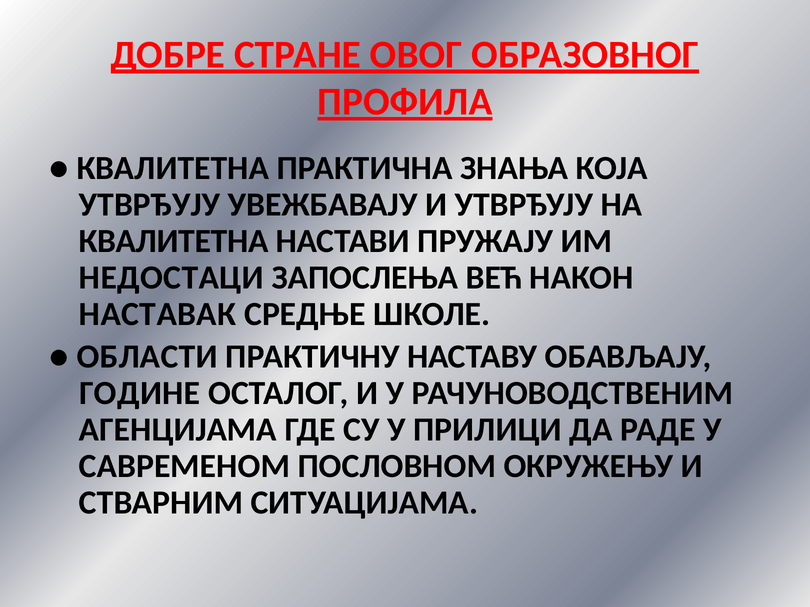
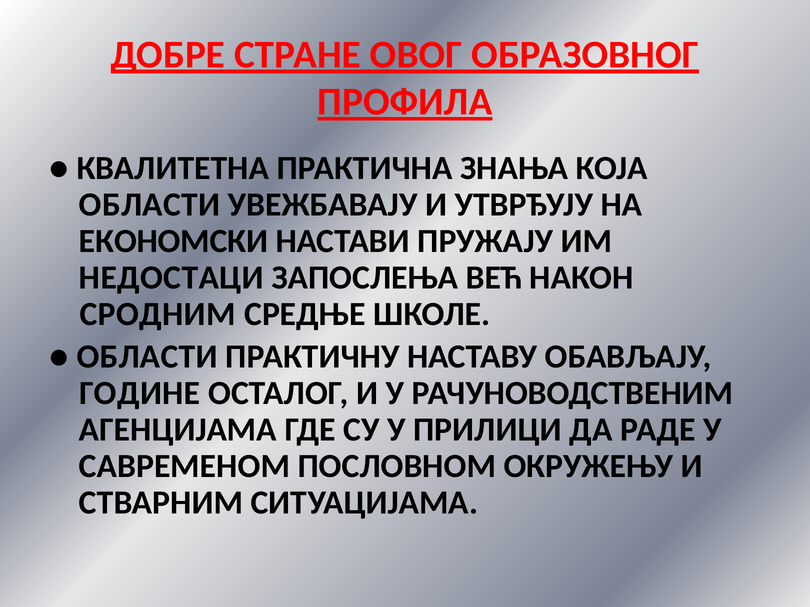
УТВРЂУЈУ: УТВРЂУЈУ -> ОБЛАСТИ (150, 205)
КВАЛИТЕТНА: КВАЛИТЕТНА -> ЕКОНОМСКИ (174, 241)
НАСТАВАК: НАСТАВАК -> СРОДНИМ (158, 314)
